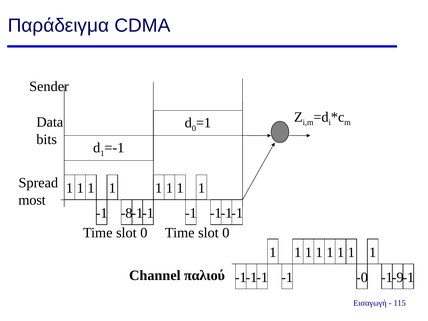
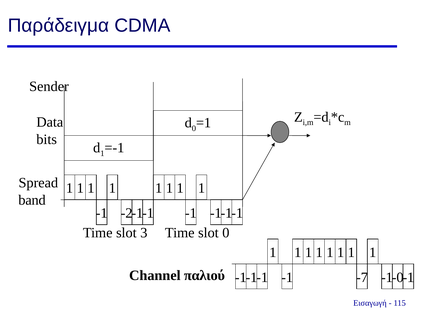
most: most -> band (32, 200)
-8: -8 -> -2 (127, 213)
0: 0 -> 3 (144, 233)
-0: -0 -> -7 (362, 277)
-9: -9 -> -0 (398, 277)
